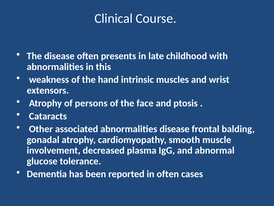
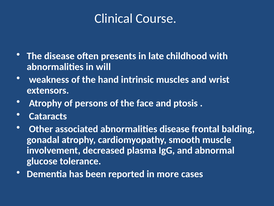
this: this -> will (103, 67)
in often: often -> more (168, 174)
